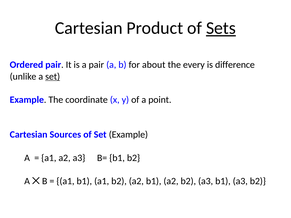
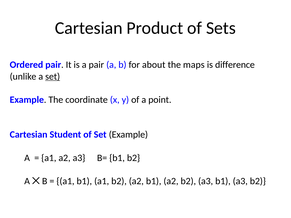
Sets underline: present -> none (221, 28)
every: every -> maps (194, 65)
Sources: Sources -> Student (65, 135)
